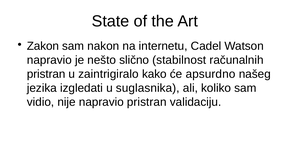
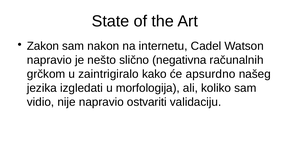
stabilnost: stabilnost -> negativna (179, 60)
pristran: pristran -> grčkom (46, 74)
suglasnika: suglasnika -> morfologija (148, 88)
napravio pristran: pristran -> ostvariti (147, 102)
